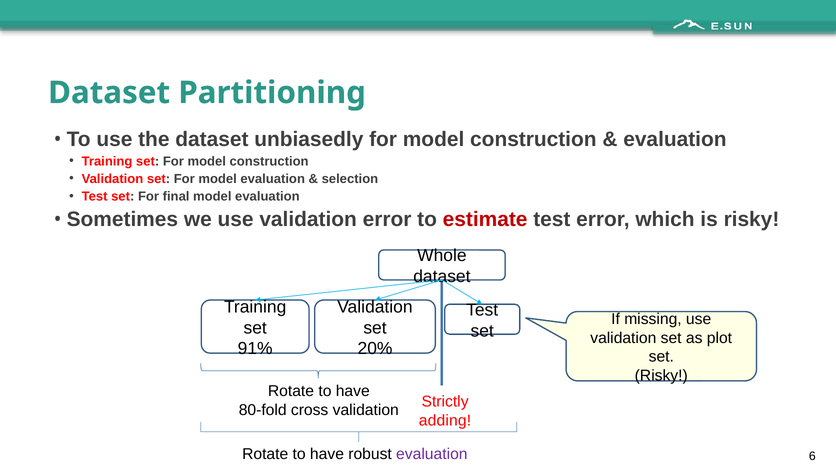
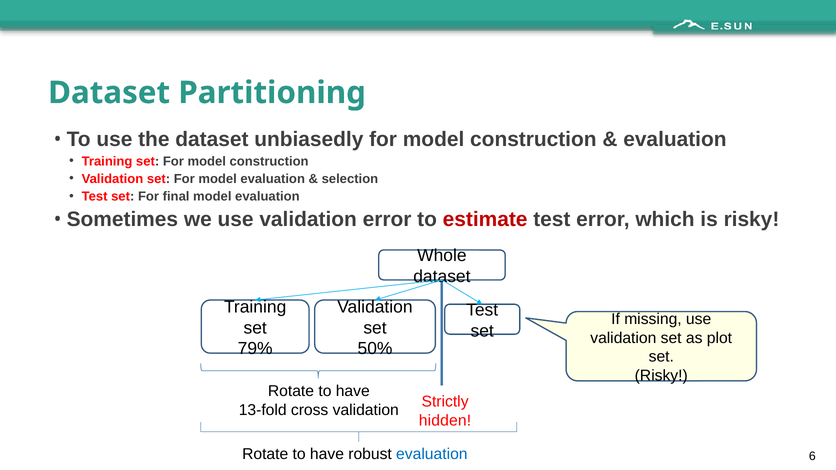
91%: 91% -> 79% (255, 349)
20%: 20% -> 50% (375, 349)
80-fold: 80-fold -> 13-fold (263, 410)
adding: adding -> hidden (445, 421)
evaluation colour: purple -> blue (432, 454)
